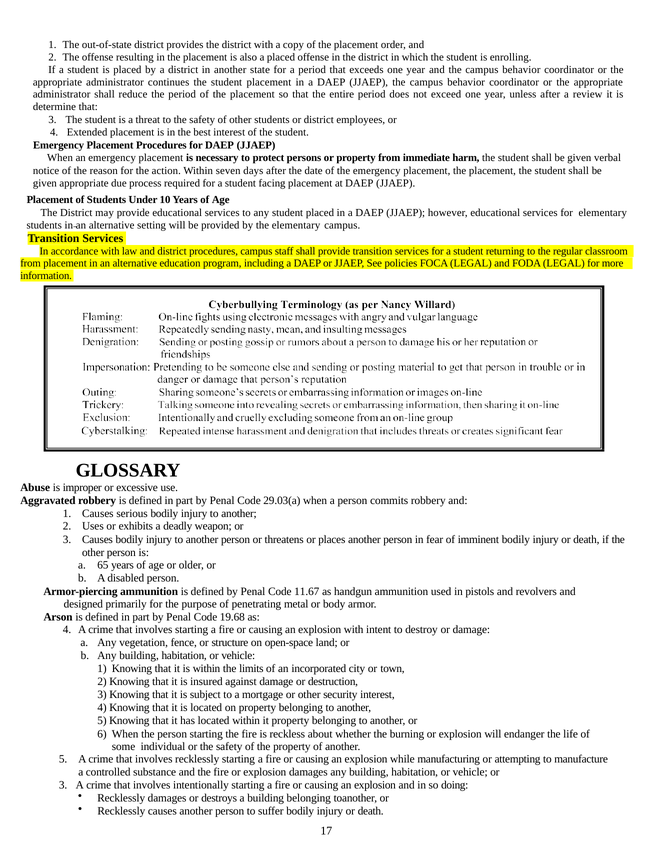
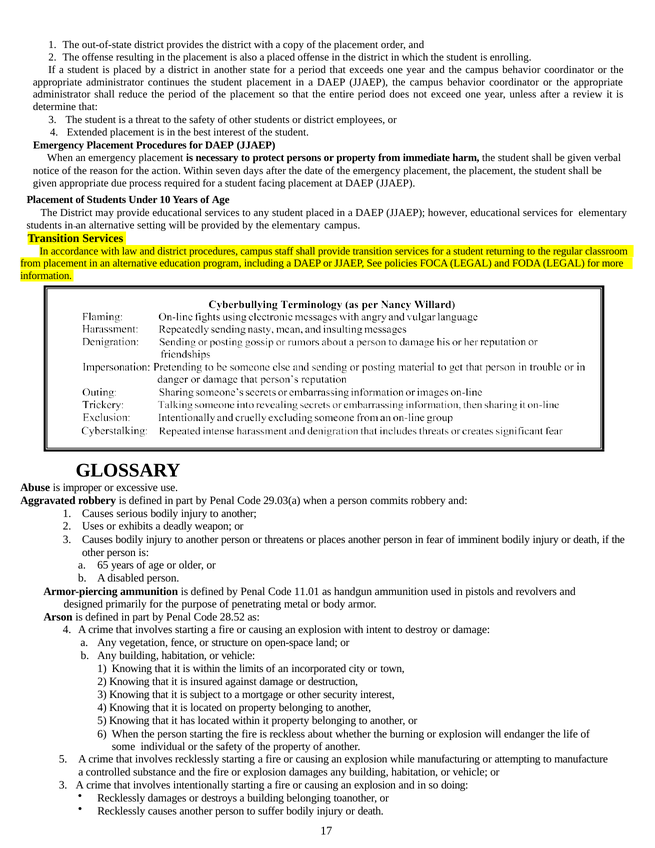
11.67: 11.67 -> 11.01 (307, 592)
19.68: 19.68 -> 28.52 (232, 617)
